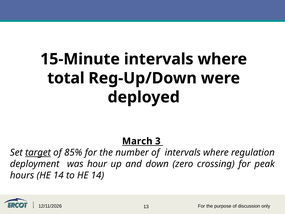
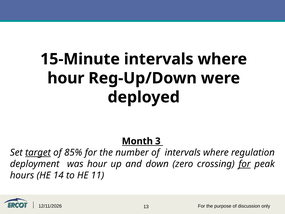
total: total -> hour (66, 78)
March: March -> Month (137, 141)
for underline: none -> present (245, 164)
to HE 14: 14 -> 11 (98, 175)
